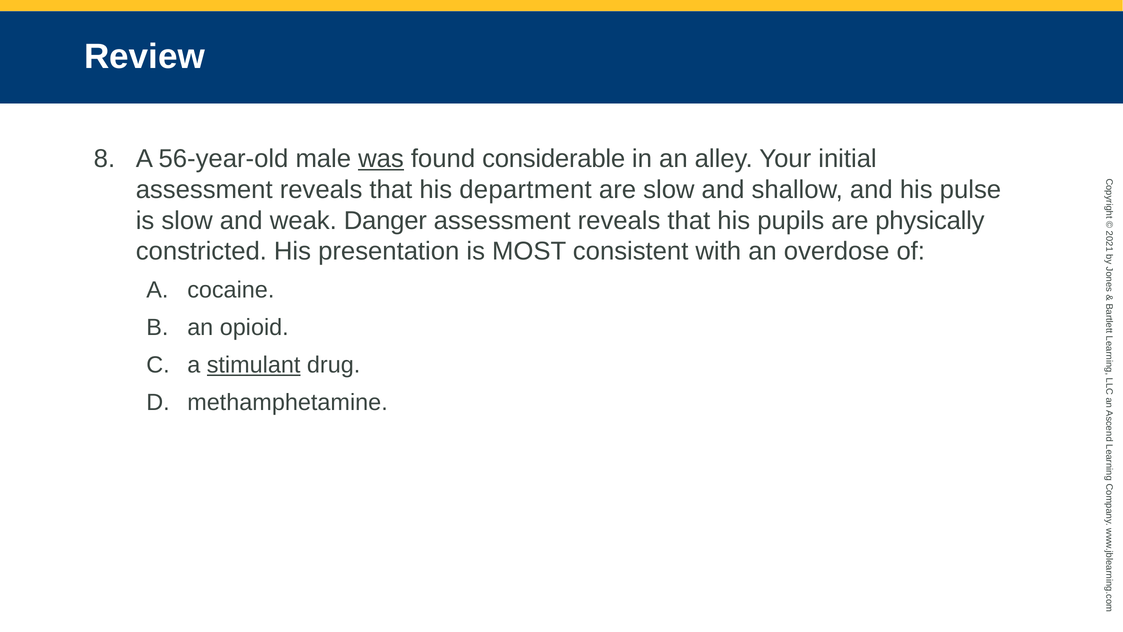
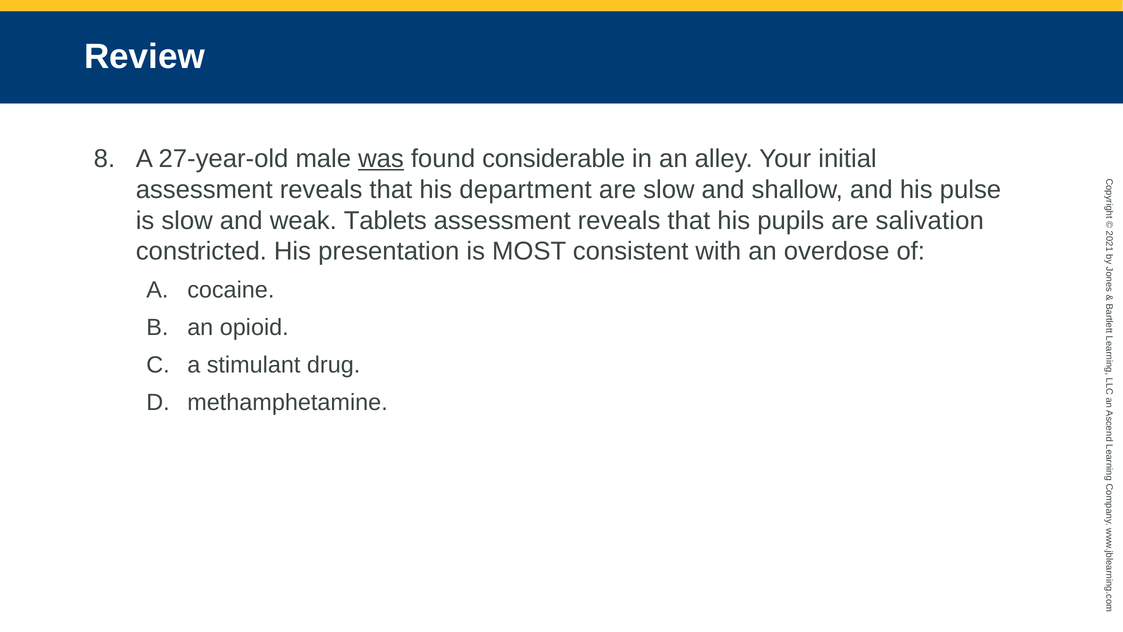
56-year-old: 56-year-old -> 27-year-old (223, 159)
Danger: Danger -> Tablets (385, 221)
physically: physically -> salivation (930, 221)
stimulant underline: present -> none (254, 365)
